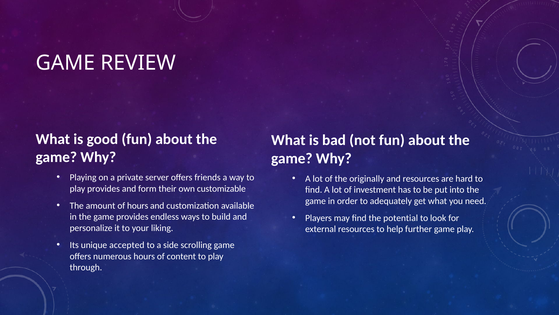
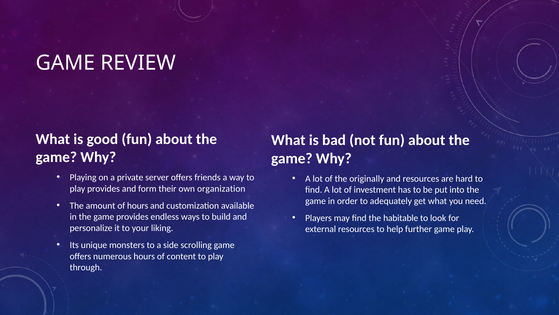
customizable: customizable -> organization (221, 188)
potential: potential -> habitable (401, 218)
accepted: accepted -> monsters (127, 245)
